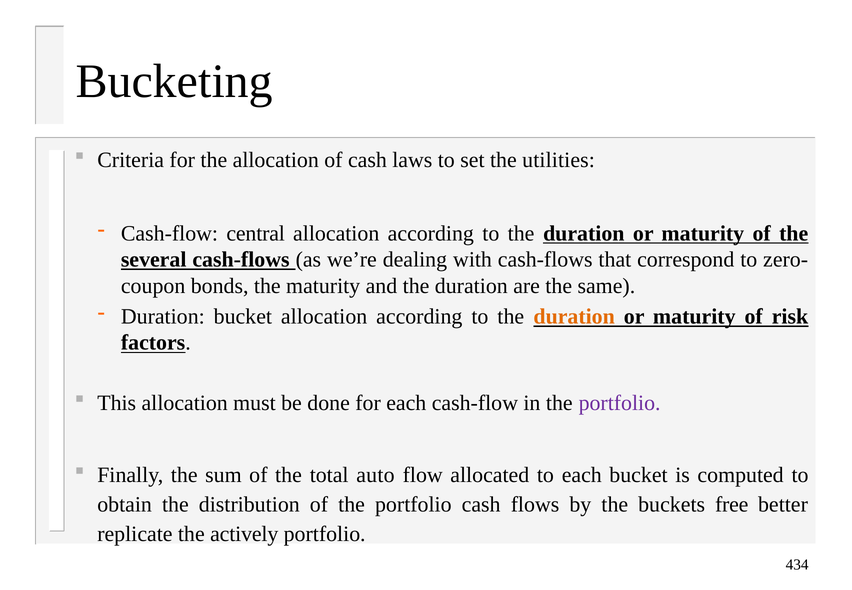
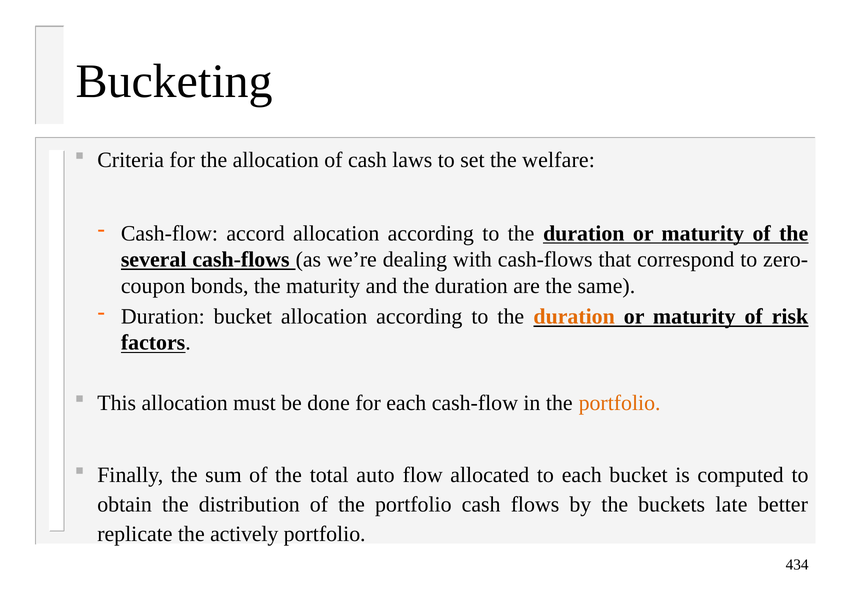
utilities: utilities -> welfare (559, 160)
central: central -> accord (256, 233)
portfolio colour: purple -> orange (620, 403)
free: free -> late (731, 504)
